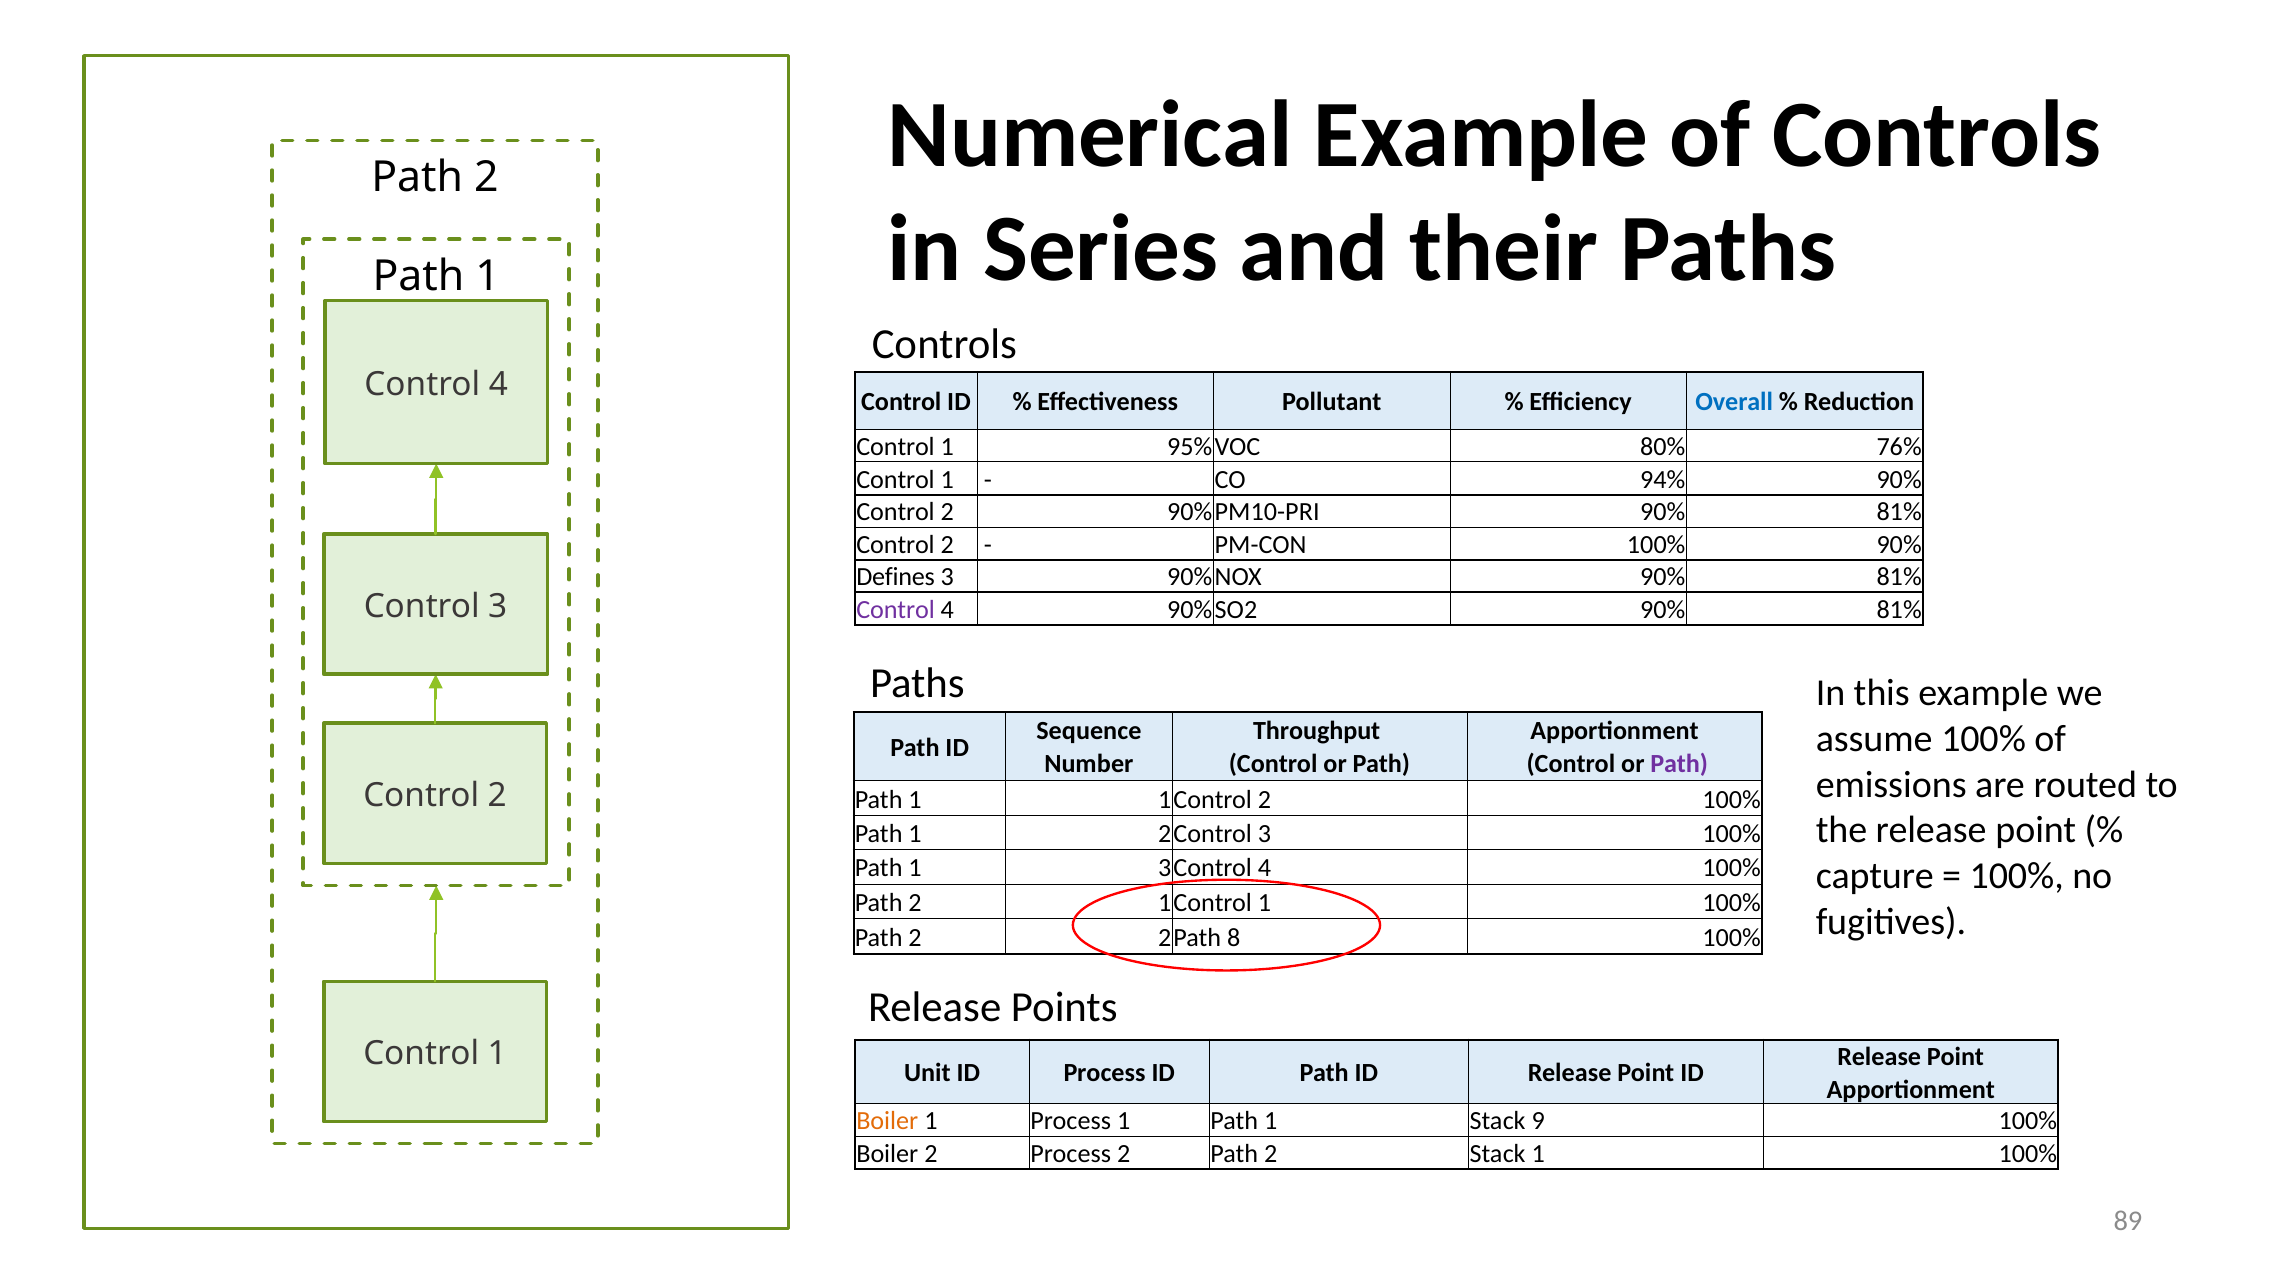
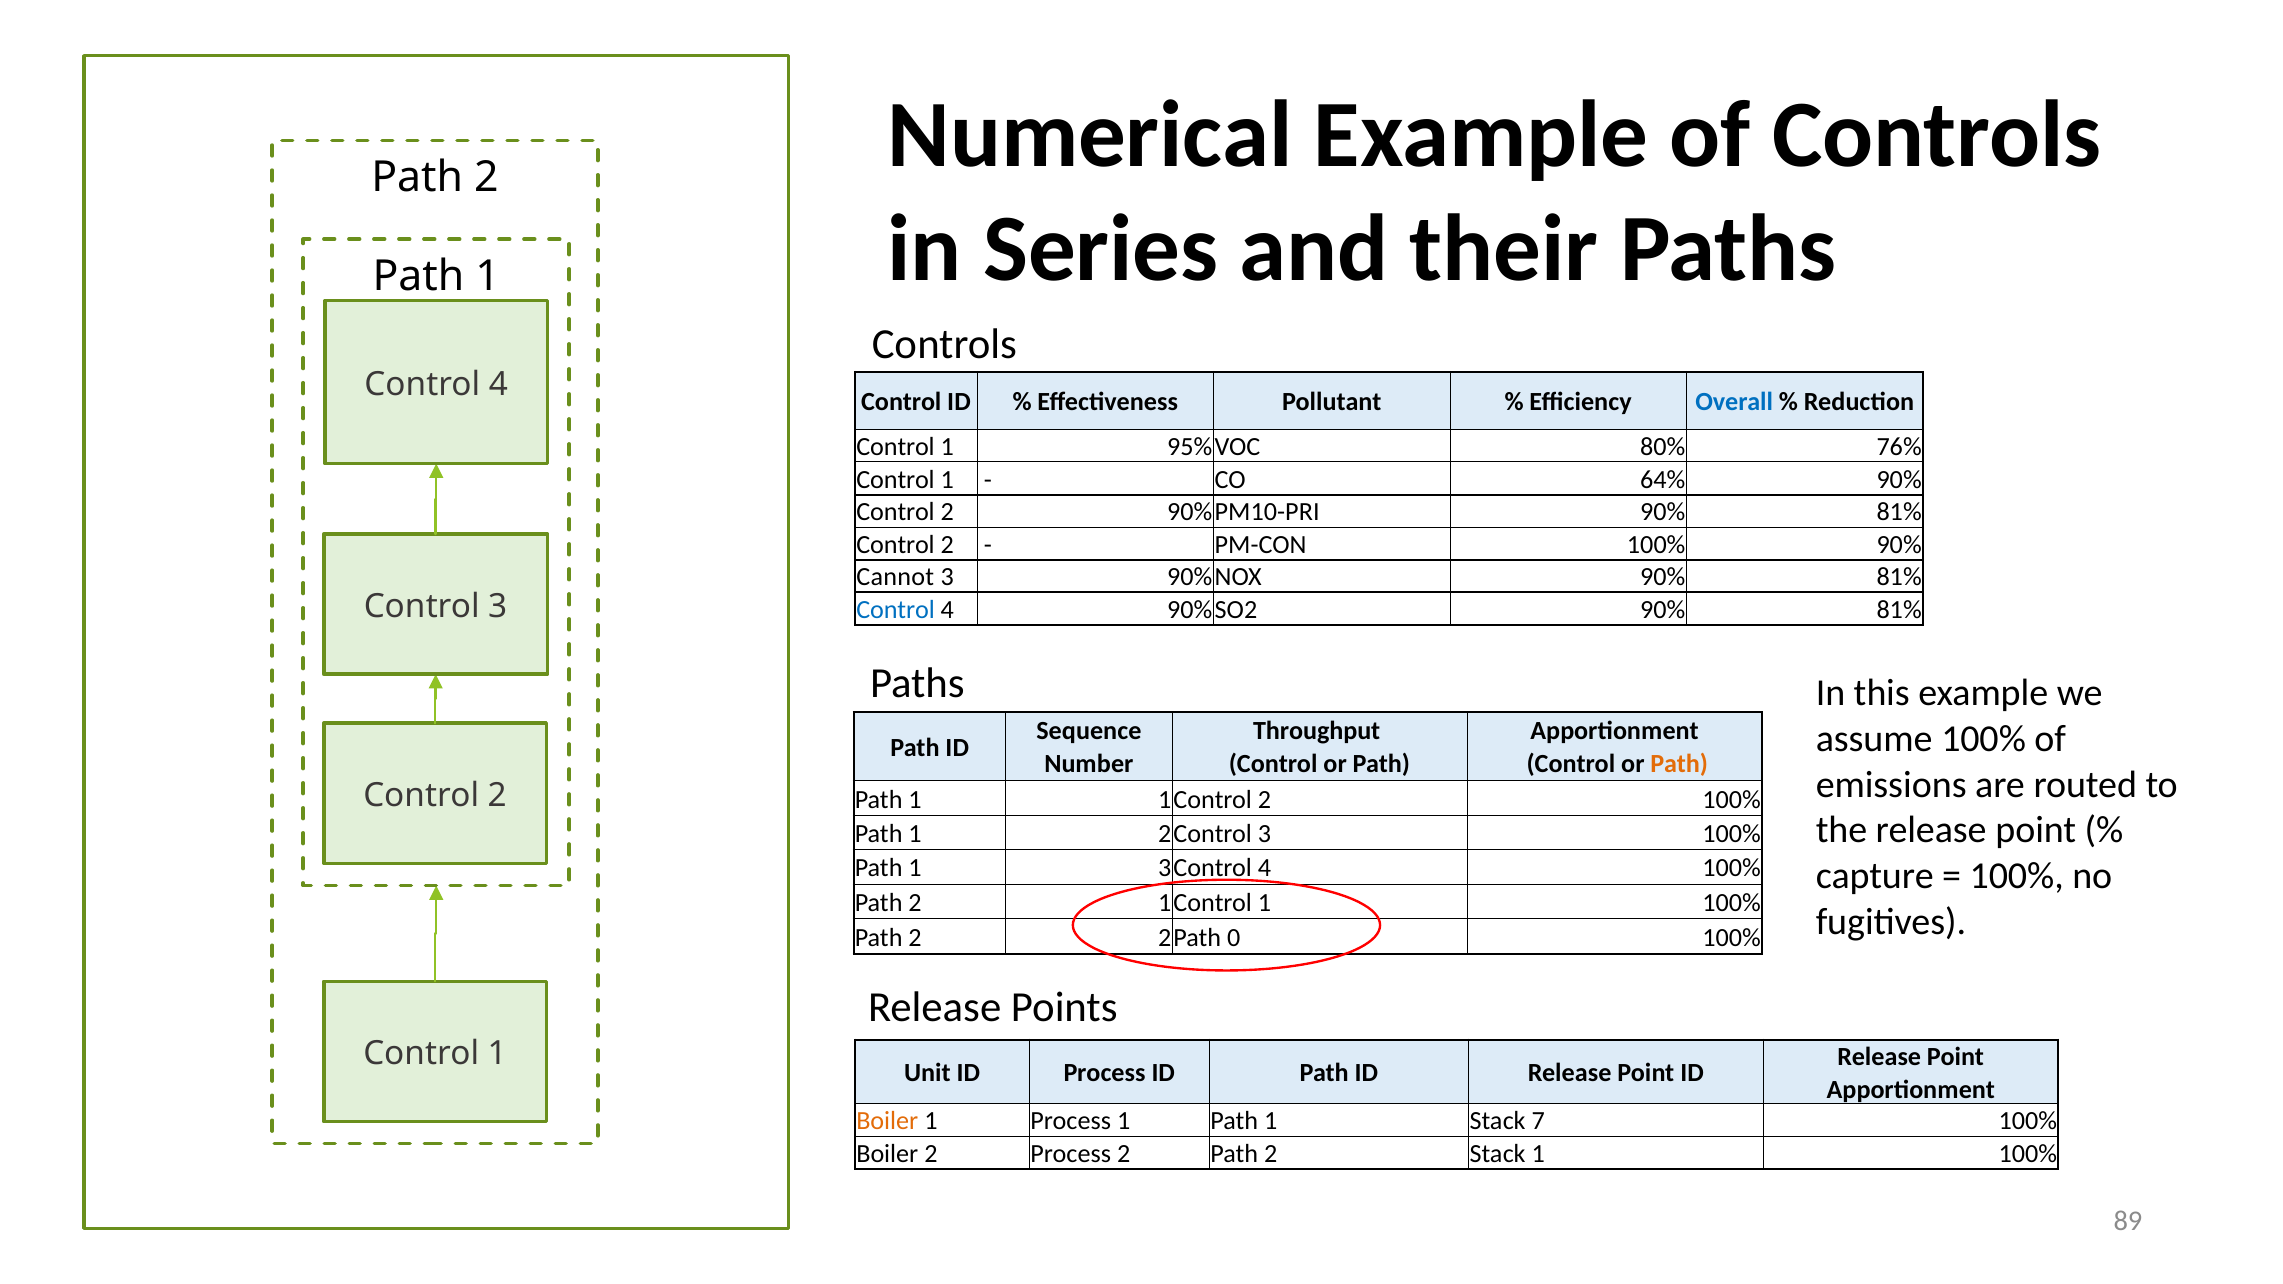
94%: 94% -> 64% (1663, 480)
Defines: Defines -> Cannot (895, 577)
Control colour: purple -> blue (896, 610)
Path colour: purple -> orange (1679, 764)
8: 8 -> 0 (1234, 938)
9: 9 -> 7 (1538, 1121)
